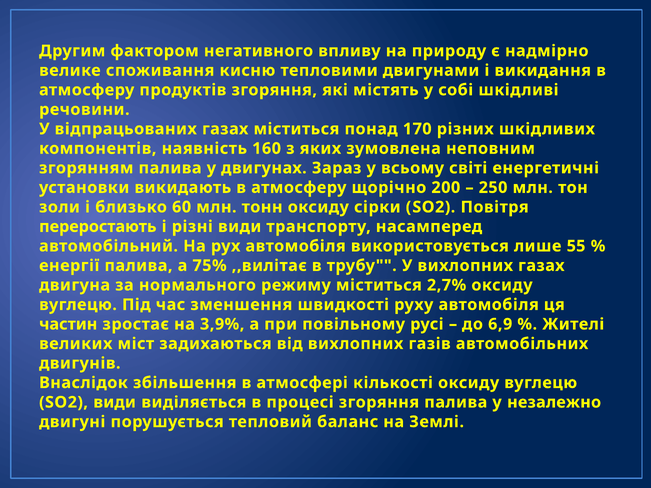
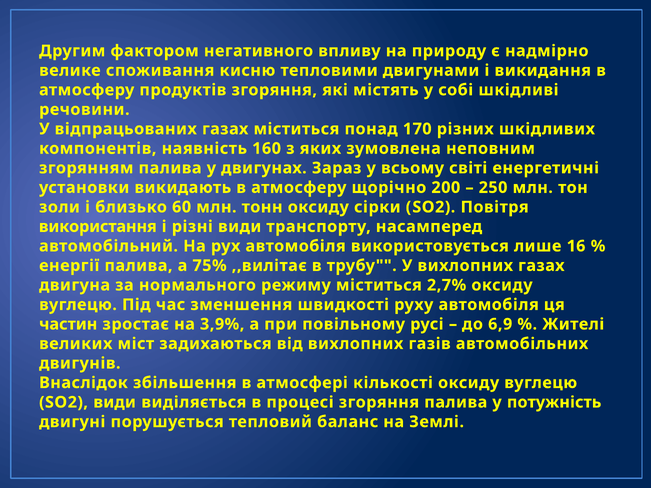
переростають: переростають -> використання (98, 227)
55: 55 -> 16 (576, 246)
незалежно: незалежно -> потужність (554, 402)
